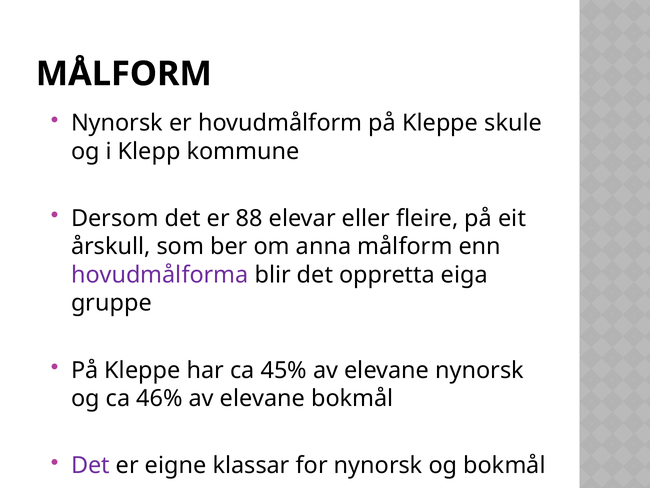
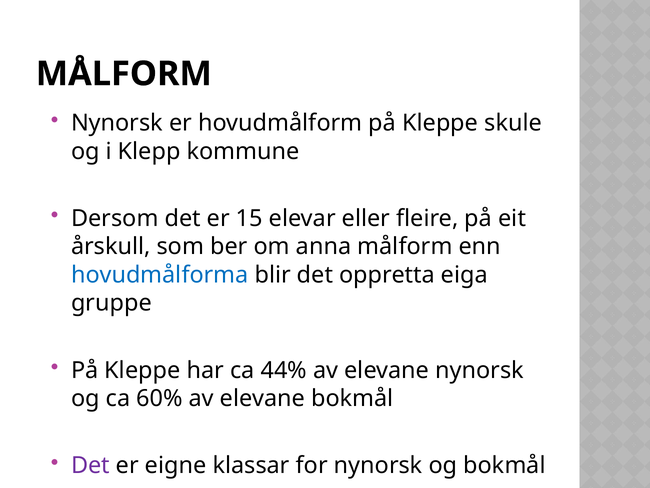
88: 88 -> 15 (249, 218)
hovudmålforma colour: purple -> blue (160, 275)
45%: 45% -> 44% (284, 370)
46%: 46% -> 60% (159, 398)
